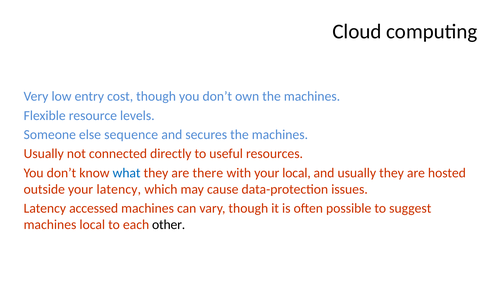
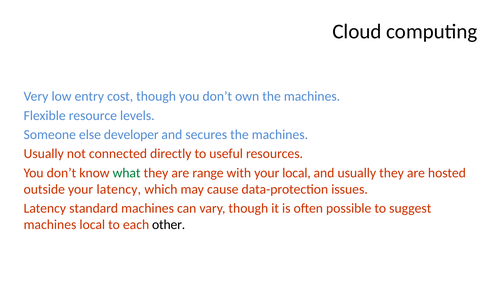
sequence: sequence -> developer (131, 134)
what colour: blue -> green (127, 173)
there: there -> range (208, 173)
accessed: accessed -> standard (94, 208)
